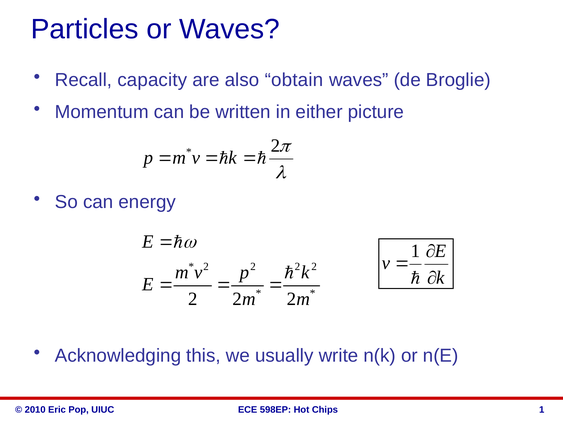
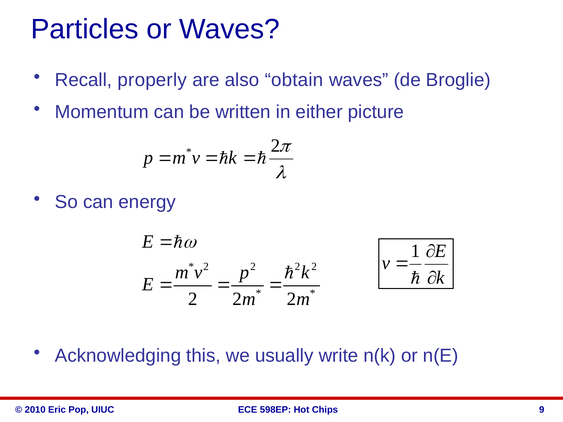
capacity: capacity -> properly (152, 80)
1: 1 -> 9 (542, 410)
